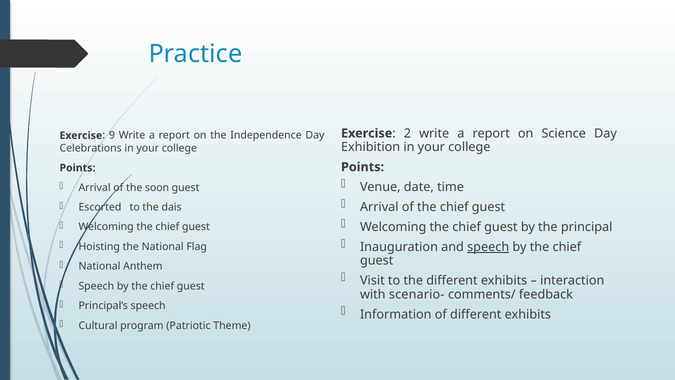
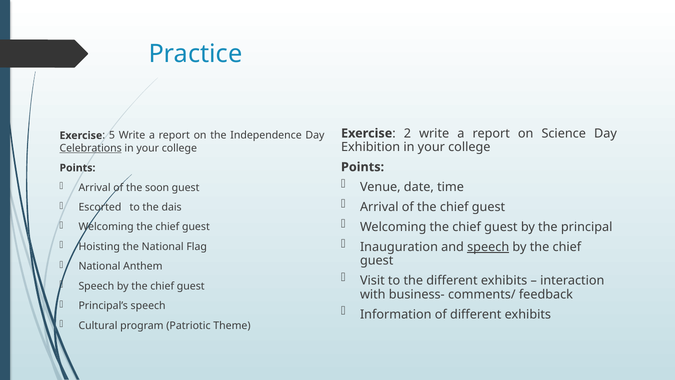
9: 9 -> 5 (112, 135)
Celebrations underline: none -> present (91, 148)
scenario-: scenario- -> business- (417, 294)
